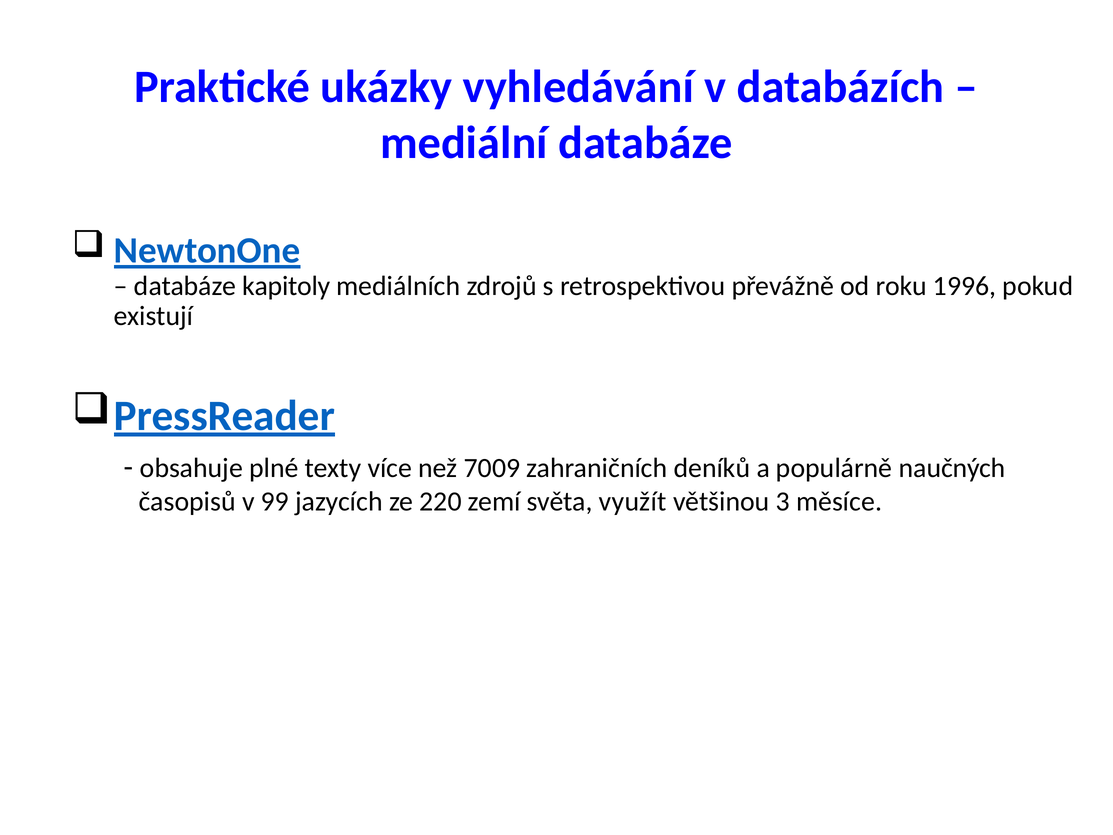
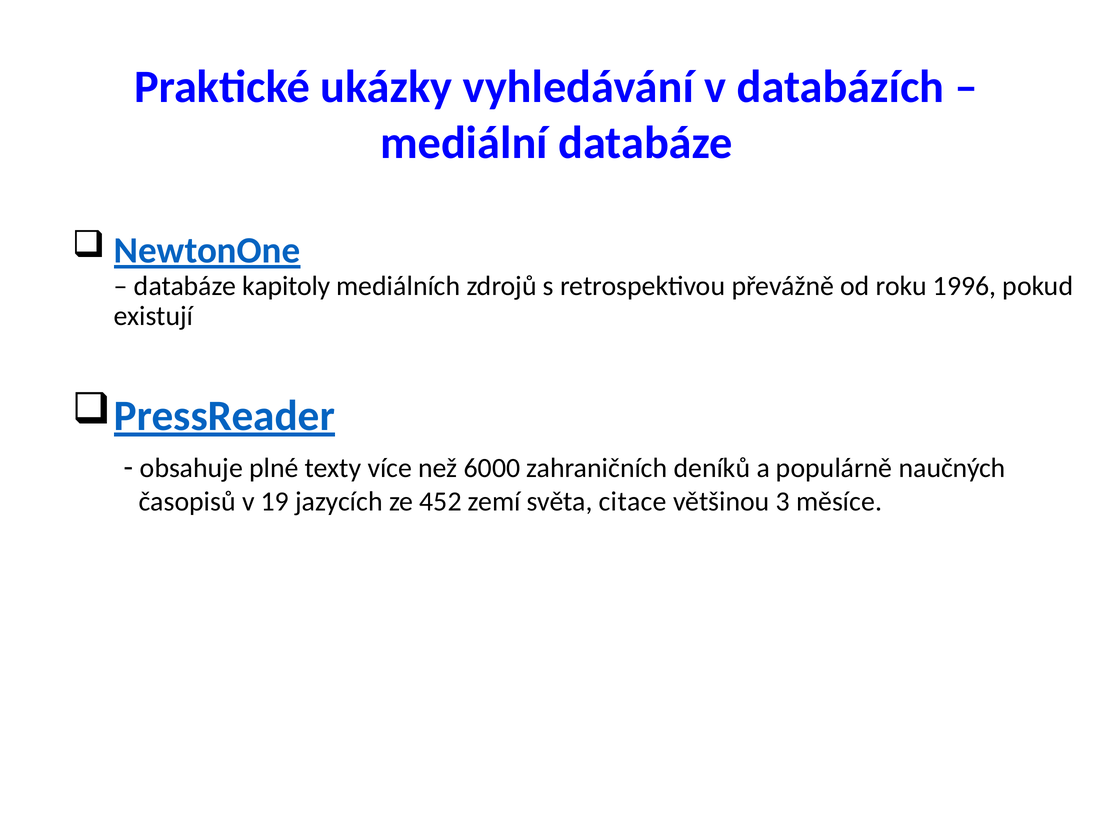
7009: 7009 -> 6000 (492, 468)
99: 99 -> 19 (275, 501)
220: 220 -> 452 (441, 501)
využít: využít -> citace (633, 501)
